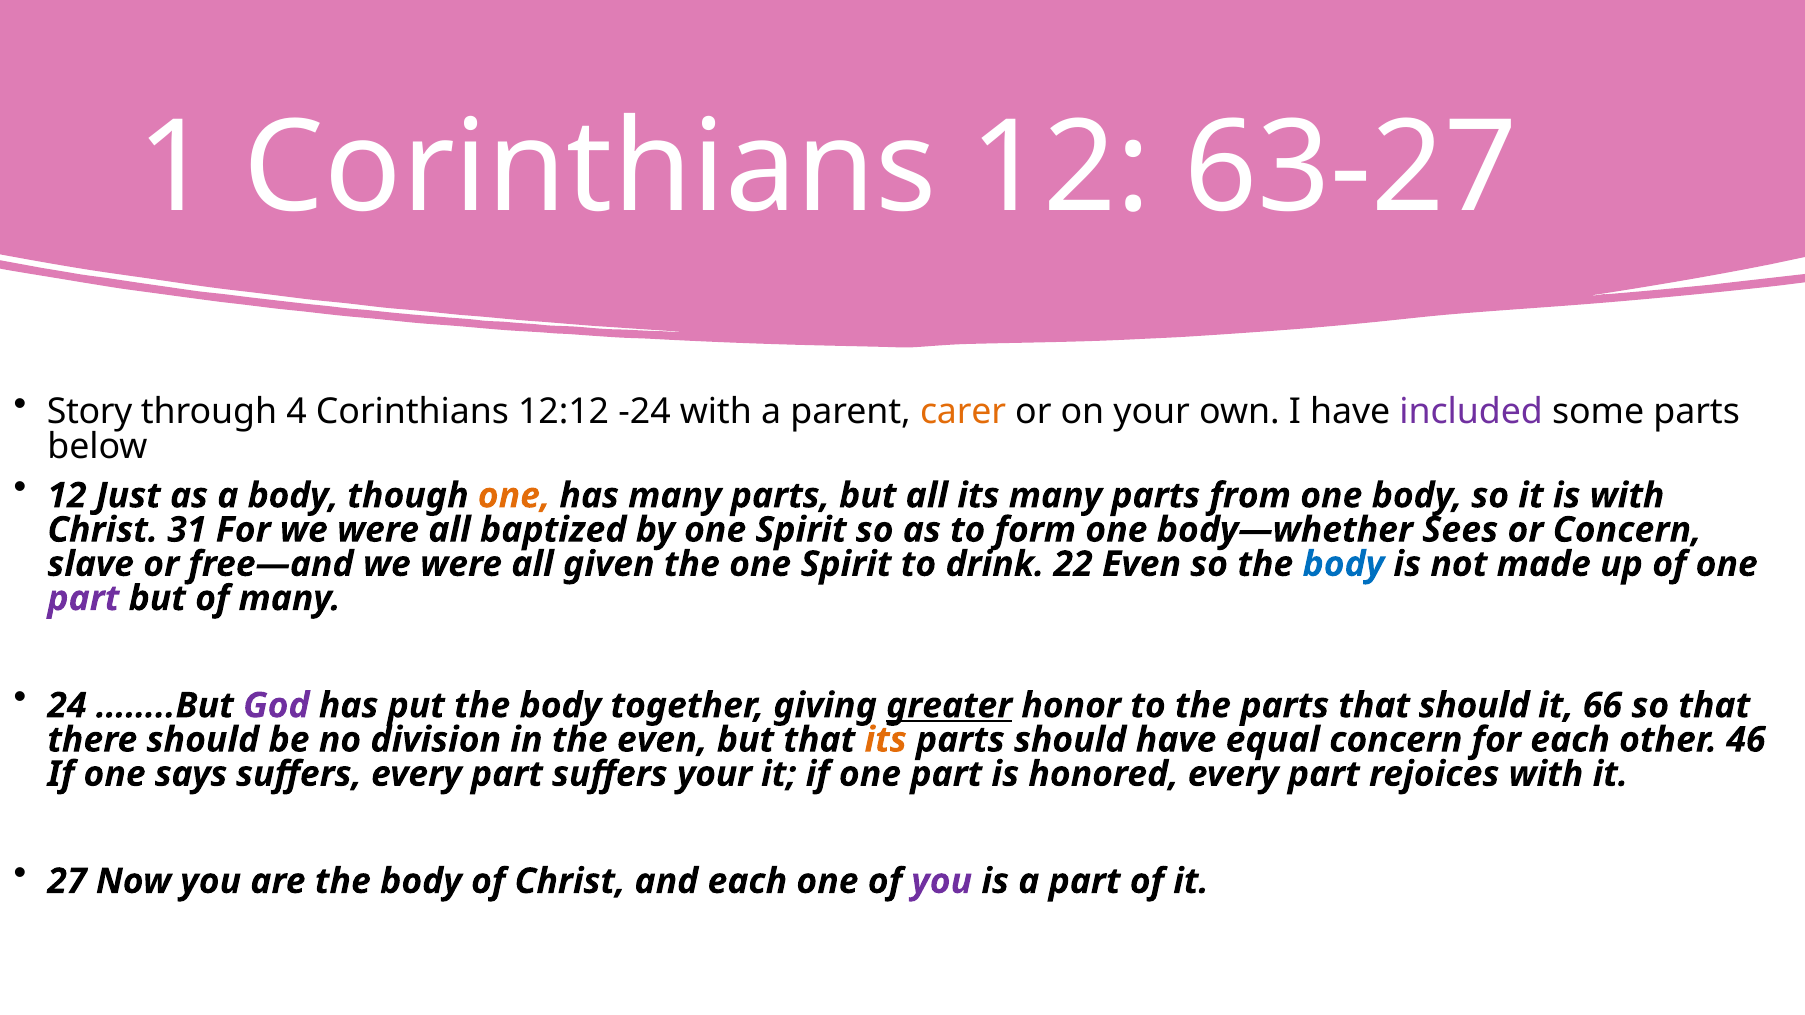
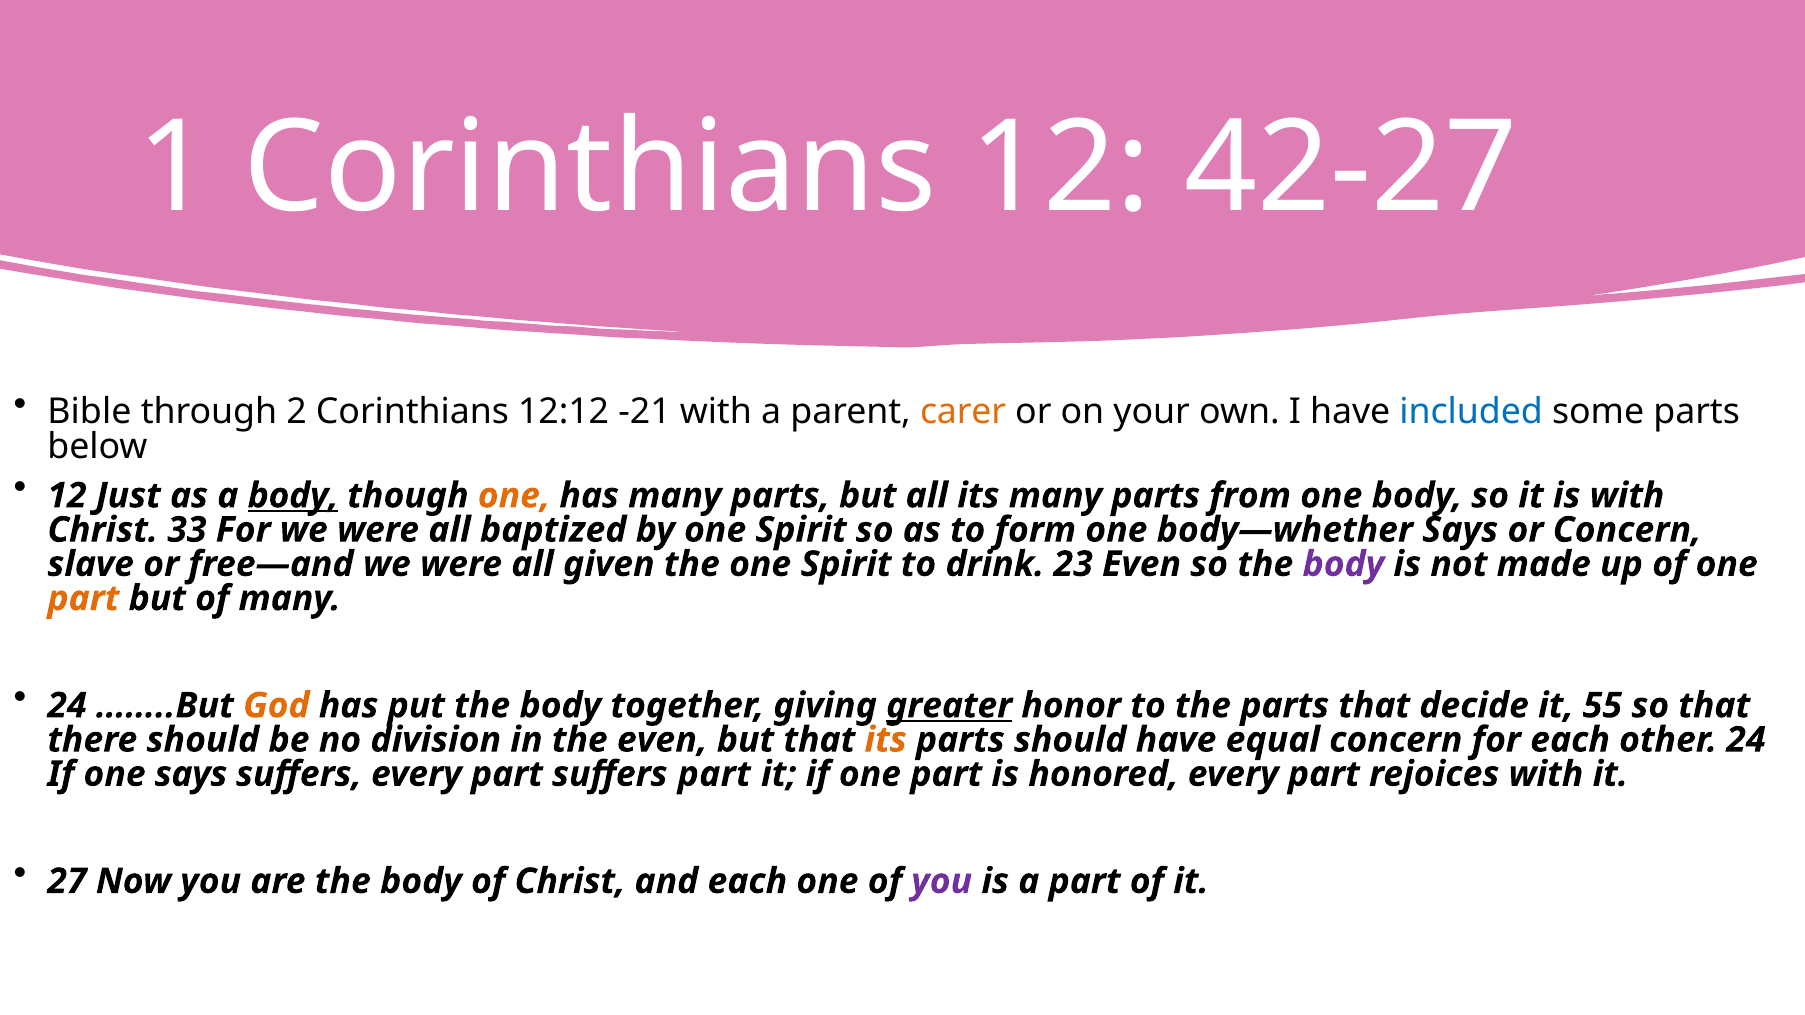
63-27: 63-27 -> 42-27 (1351, 168)
Story: Story -> Bible (89, 412)
4: 4 -> 2 (297, 412)
-24: -24 -> -21 (645, 412)
included colour: purple -> blue (1471, 412)
body underline: none -> present (293, 496)
31: 31 -> 33 (187, 530)
body—whether Sees: Sees -> Says (1460, 530)
22: 22 -> 23 (1073, 564)
body colour: blue -> purple (1343, 564)
part colour: purple -> orange (83, 599)
God colour: purple -> orange (276, 706)
that should: should -> decide (1474, 706)
66: 66 -> 55 (1602, 706)
other 46: 46 -> 24 (1746, 740)
suffers your: your -> part (714, 774)
